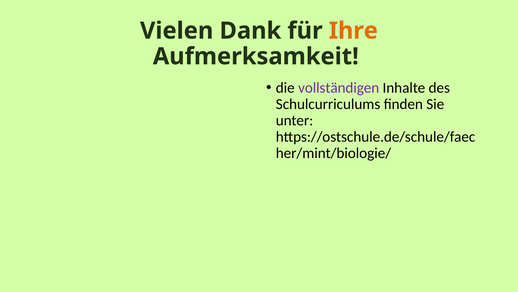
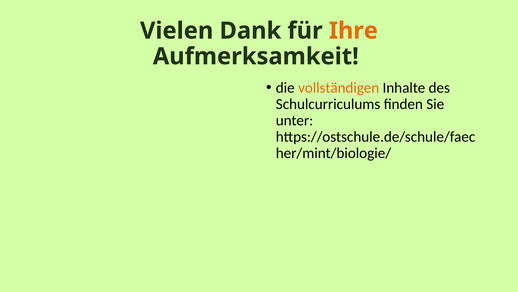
vollständigen colour: purple -> orange (339, 88)
